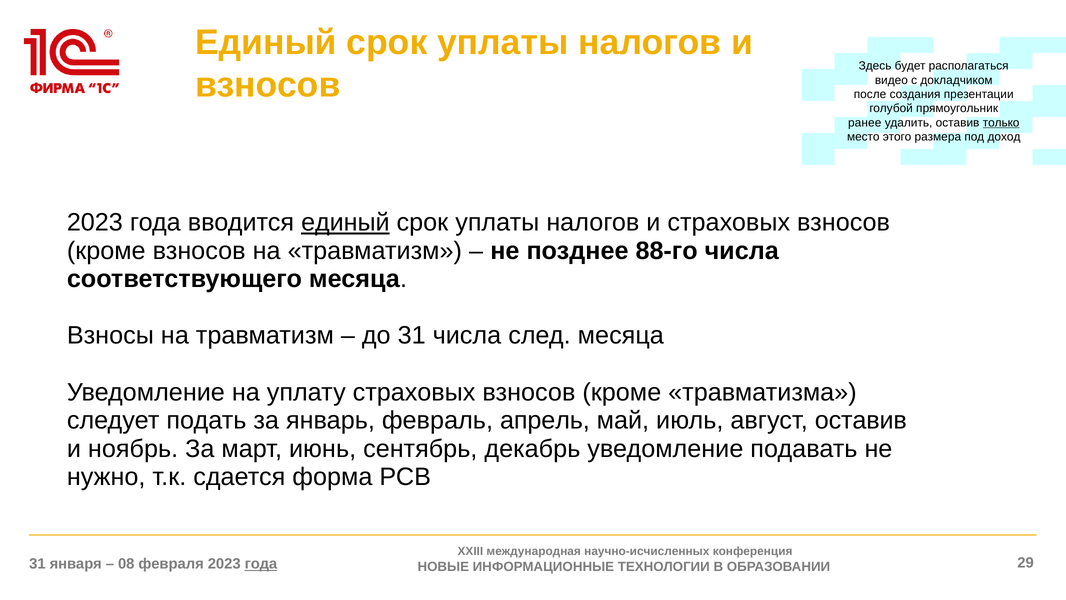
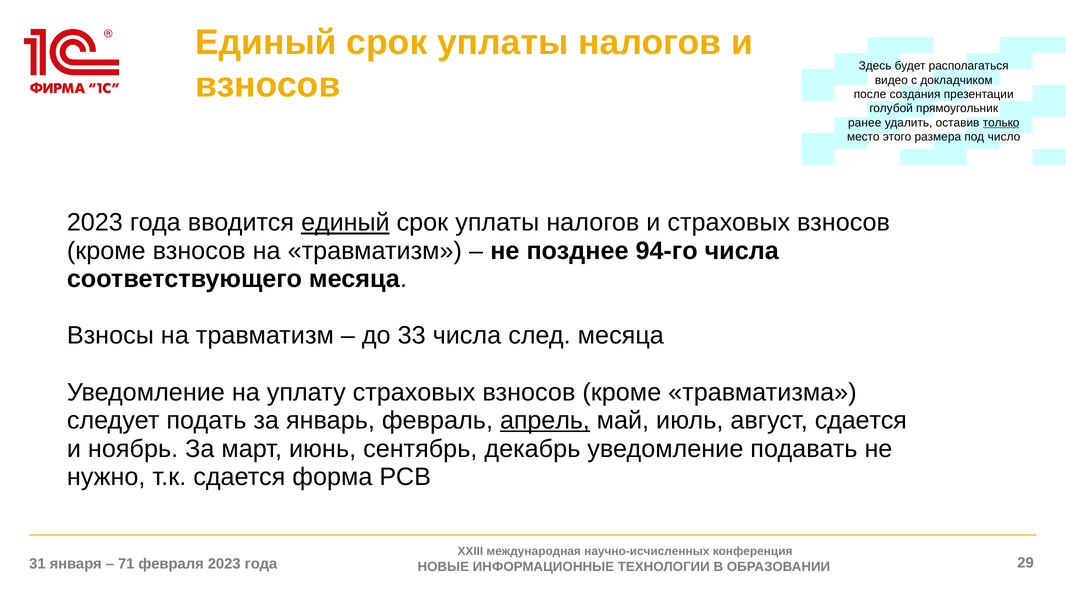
доход: доход -> число (1004, 137)
88-го: 88-го -> 94-го (667, 251)
до 31: 31 -> 33 (412, 336)
апрель underline: none -> present (545, 420)
август оставив: оставив -> сдается (861, 420)
08: 08 -> 71 (126, 564)
года underline: present -> none (261, 564)
